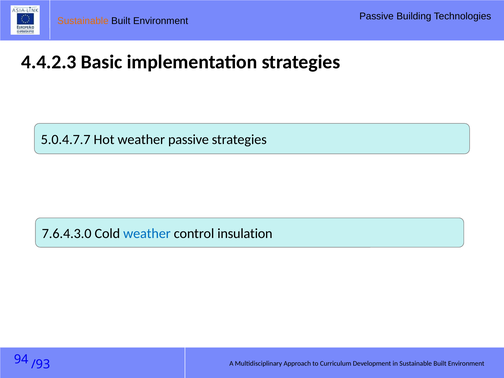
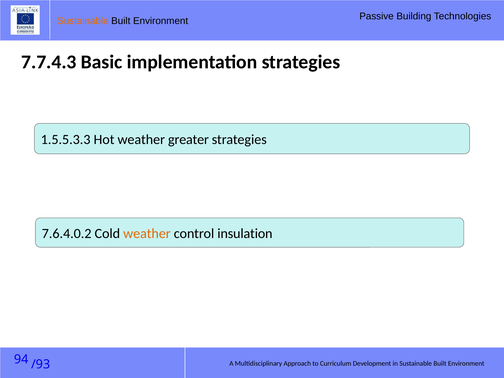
4.4.2.3: 4.4.2.3 -> 7.7.4.3 (49, 62)
5.0.4.7.7: 5.0.4.7.7 -> 1.5.5.3.3 (66, 140)
weather passive: passive -> greater (188, 140)
7.6.4.3.0: 7.6.4.3.0 -> 7.6.4.0.2 (67, 234)
weather colour: blue -> orange (147, 234)
